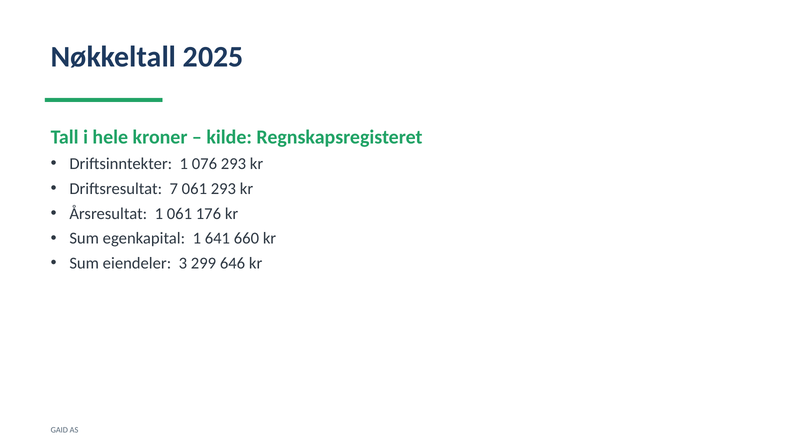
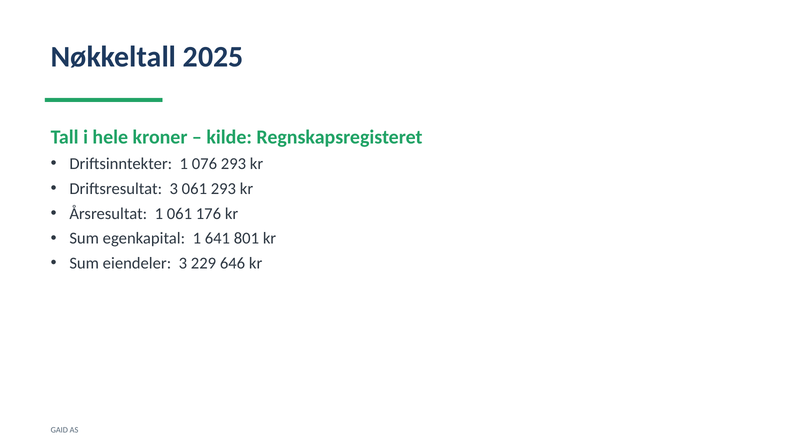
Driftsresultat 7: 7 -> 3 (174, 189)
660: 660 -> 801 (246, 239)
299: 299 -> 229 (203, 264)
